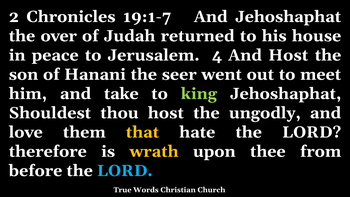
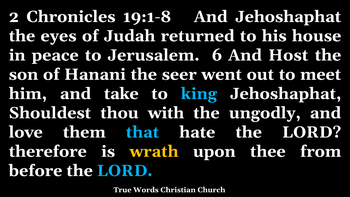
19:1-7: 19:1-7 -> 19:1-8 (147, 17)
over: over -> eyes (59, 36)
4: 4 -> 6 (217, 55)
king colour: light green -> light blue (199, 94)
thou host: host -> with (166, 113)
that colour: yellow -> light blue (142, 132)
